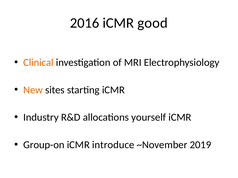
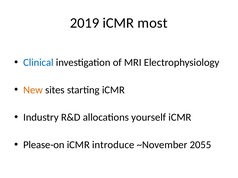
2016: 2016 -> 2019 (85, 23)
good: good -> most (153, 23)
Clinical colour: orange -> blue (38, 63)
Group-on: Group-on -> Please-on (44, 145)
2019: 2019 -> 2055 (200, 145)
